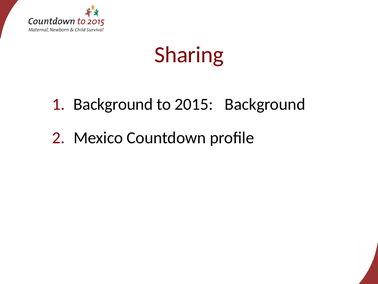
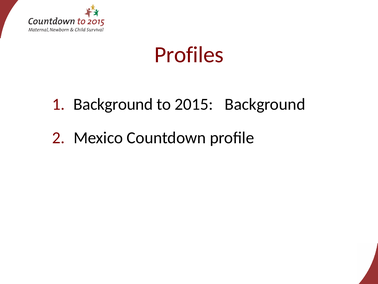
Sharing: Sharing -> Profiles (189, 55)
